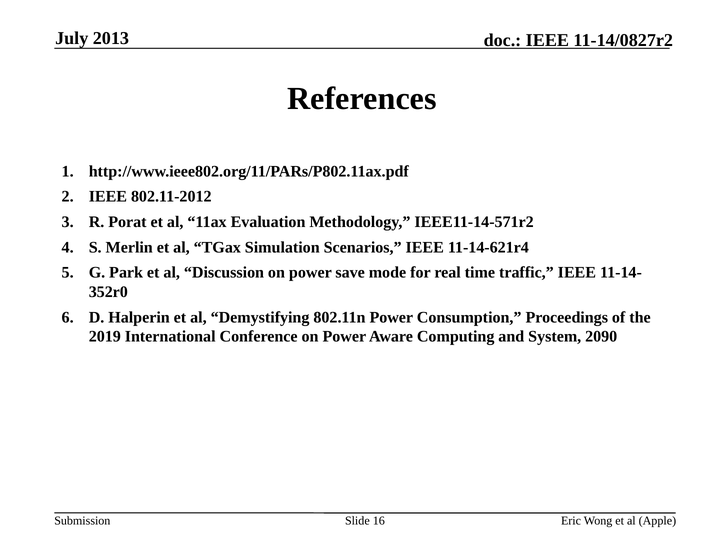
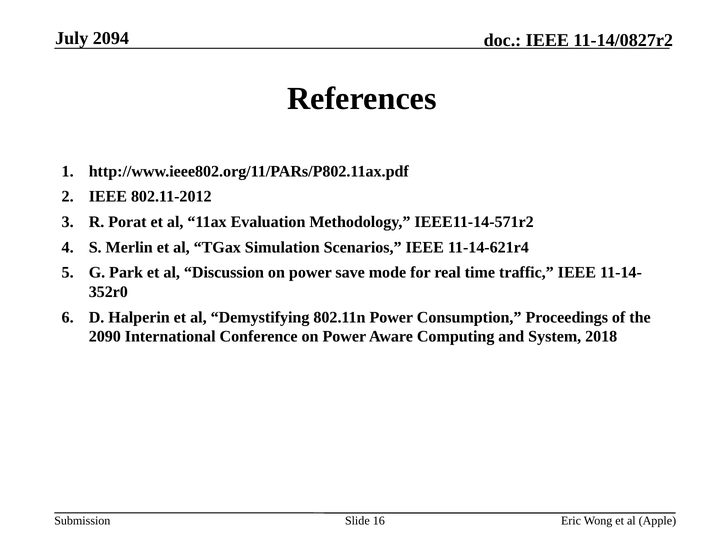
2013: 2013 -> 2094 (111, 38)
2019: 2019 -> 2090 (105, 337)
2090: 2090 -> 2018 (601, 337)
